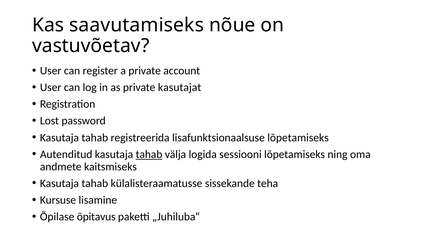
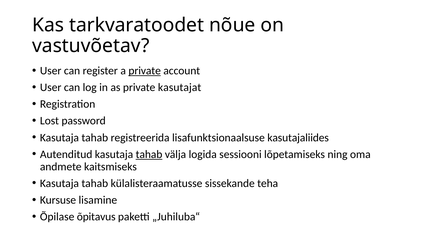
saavutamiseks: saavutamiseks -> tarkvaratoodet (137, 25)
private underline: none -> present (145, 71)
lisafunktsionaalsuse lõpetamiseks: lõpetamiseks -> kasutajaliides (298, 137)
